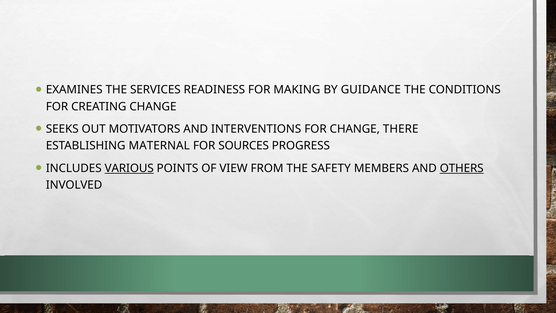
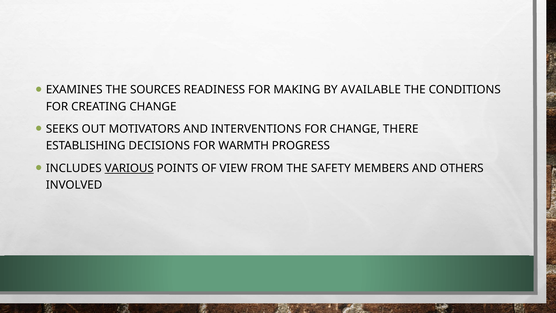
SERVICES: SERVICES -> SOURCES (155, 90)
GUIDANCE: GUIDANCE -> AVAILABLE (371, 90)
MATERNAL: MATERNAL -> DECISIONS (159, 146)
SOURCES: SOURCES -> WARMTH (244, 146)
OTHERS underline: present -> none (462, 168)
